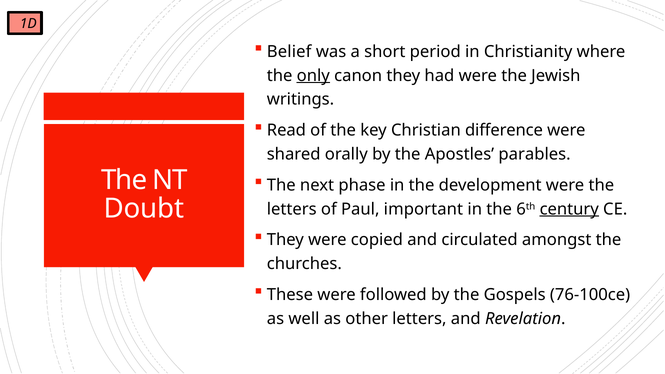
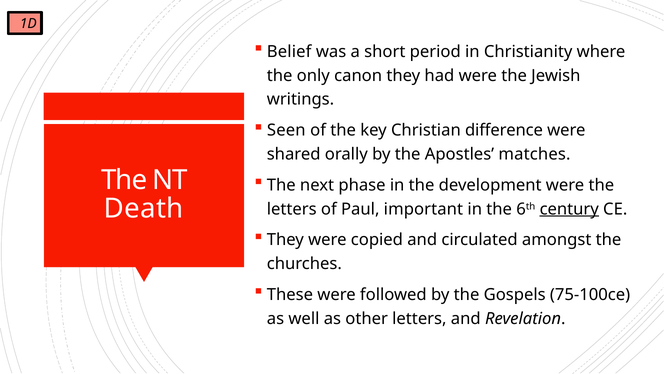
only underline: present -> none (313, 76)
Read: Read -> Seen (286, 130)
parables: parables -> matches (534, 154)
Doubt: Doubt -> Death (144, 209)
76-100ce: 76-100ce -> 75-100ce (590, 295)
